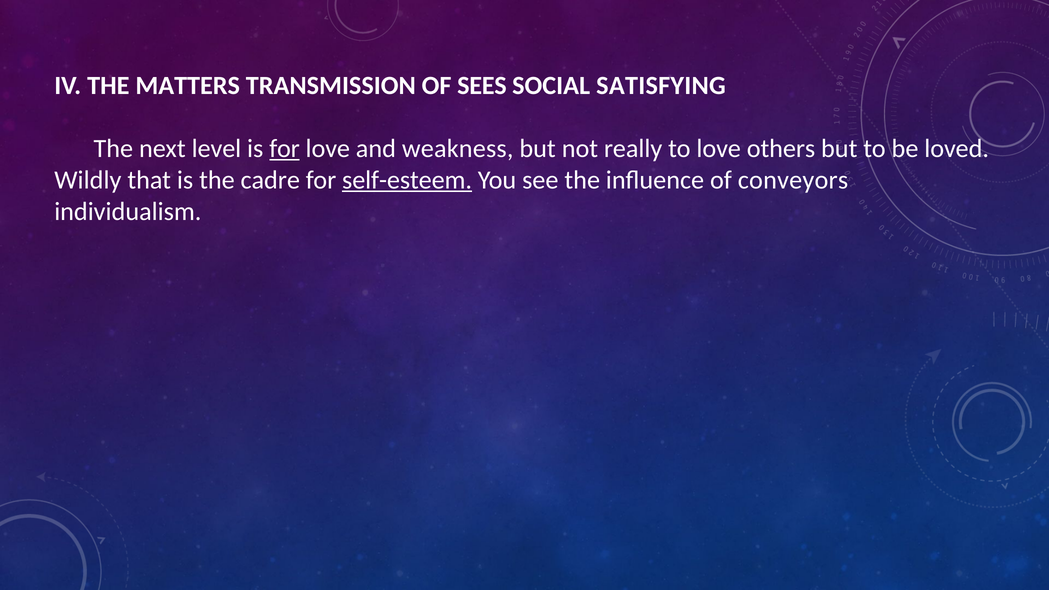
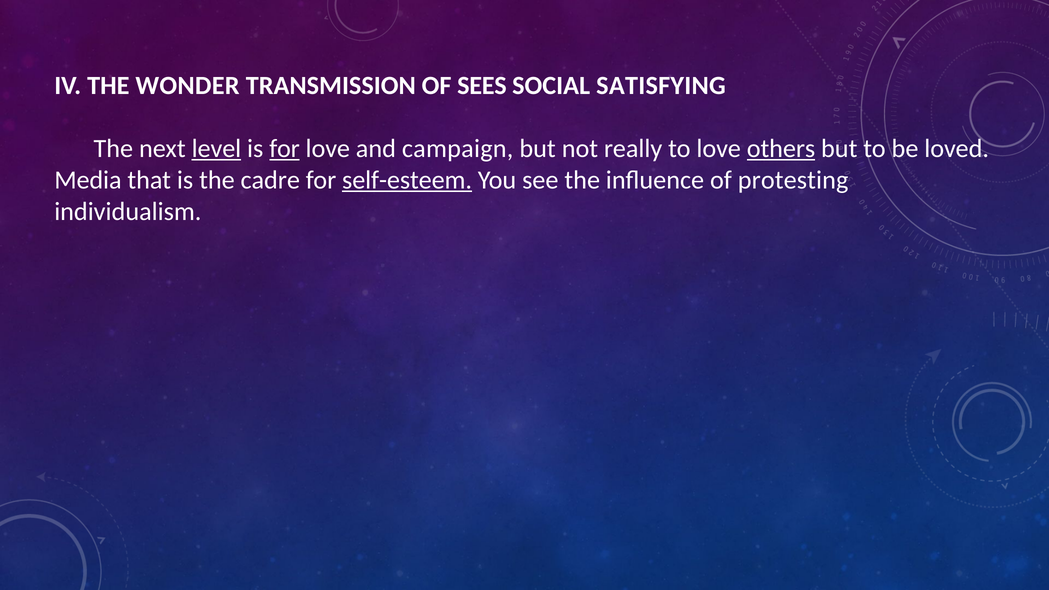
MATTERS: MATTERS -> WONDER (187, 86)
level underline: none -> present (216, 149)
weakness: weakness -> campaign (458, 149)
others underline: none -> present (781, 149)
Wildly: Wildly -> Media (88, 180)
conveyors: conveyors -> protesting (793, 180)
